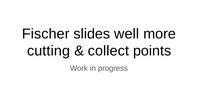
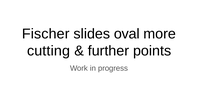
well: well -> oval (127, 34)
collect: collect -> further (108, 51)
